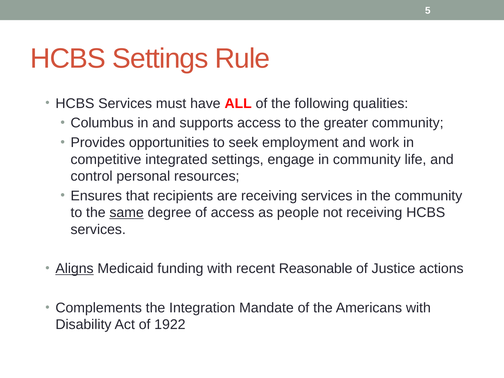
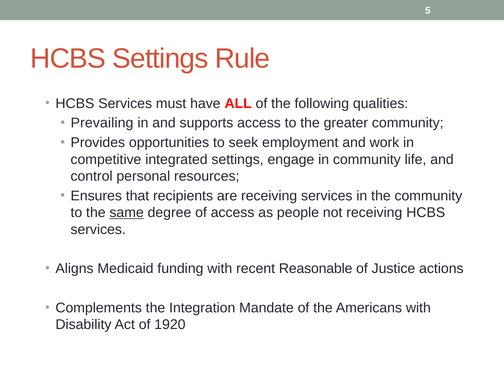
Columbus: Columbus -> Prevailing (102, 123)
Aligns underline: present -> none (75, 269)
1922: 1922 -> 1920 (170, 325)
